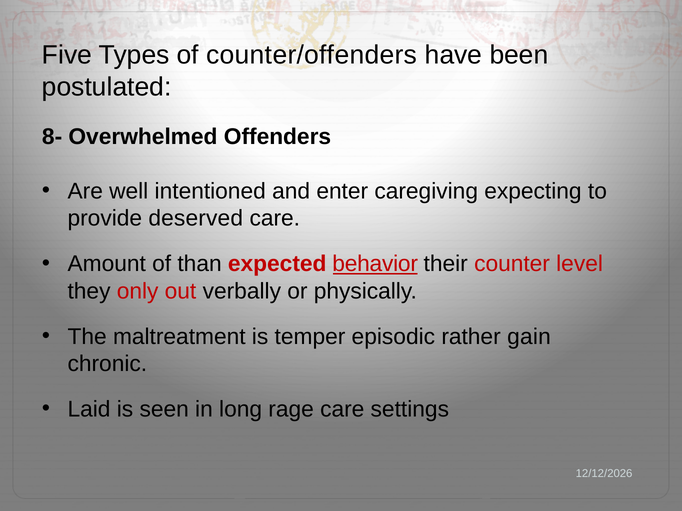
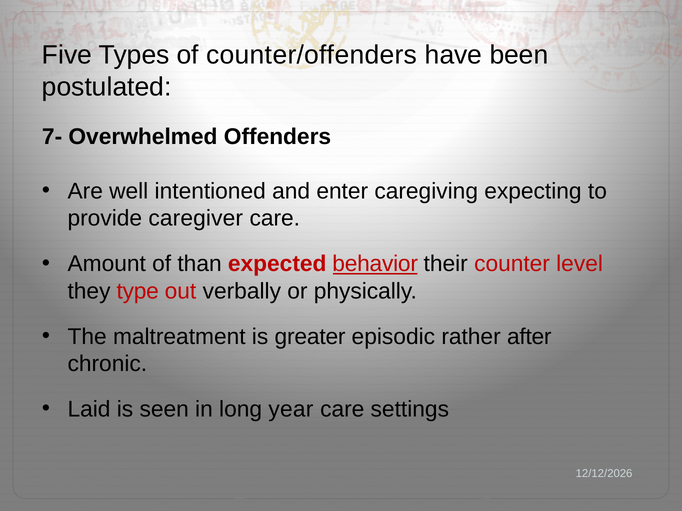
8-: 8- -> 7- (52, 137)
deserved: deserved -> caregiver (196, 219)
only: only -> type (138, 291)
temper: temper -> greater (310, 337)
gain: gain -> after (529, 337)
rage: rage -> year (291, 410)
